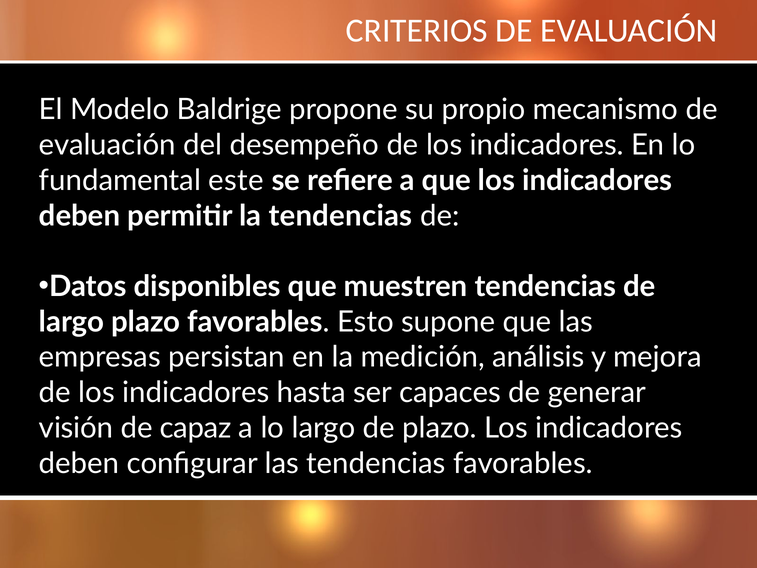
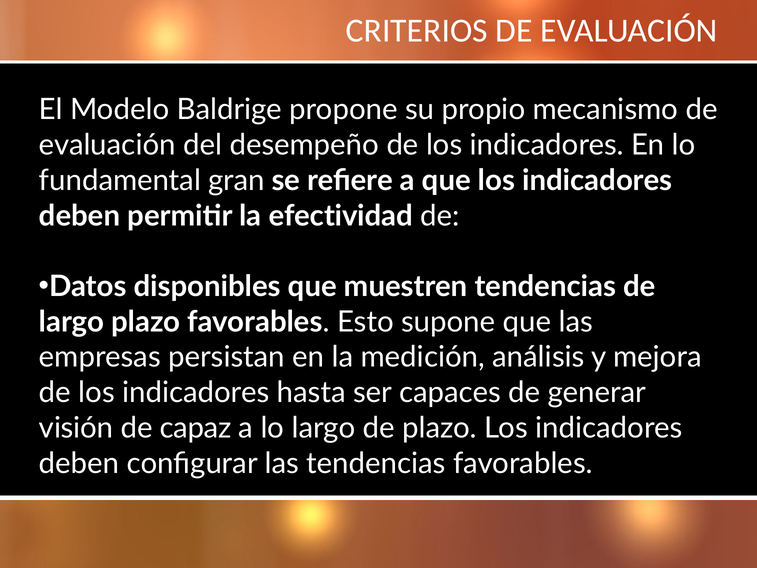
este: este -> gran (236, 180)
la tendencias: tendencias -> efectividad (341, 216)
